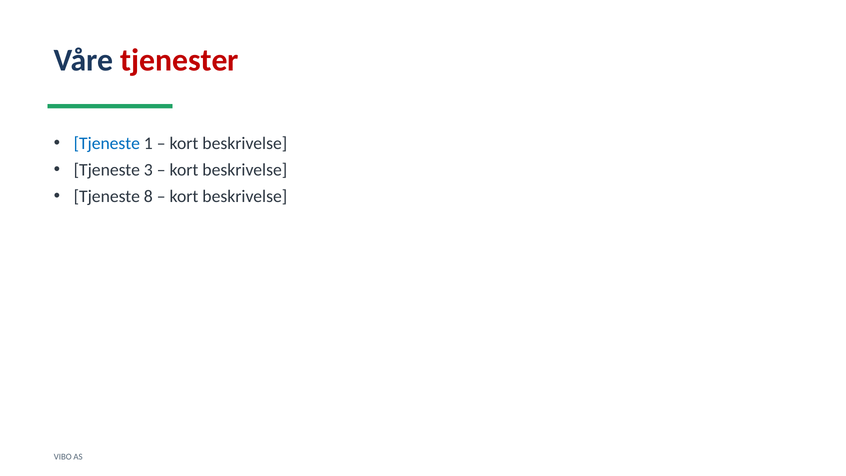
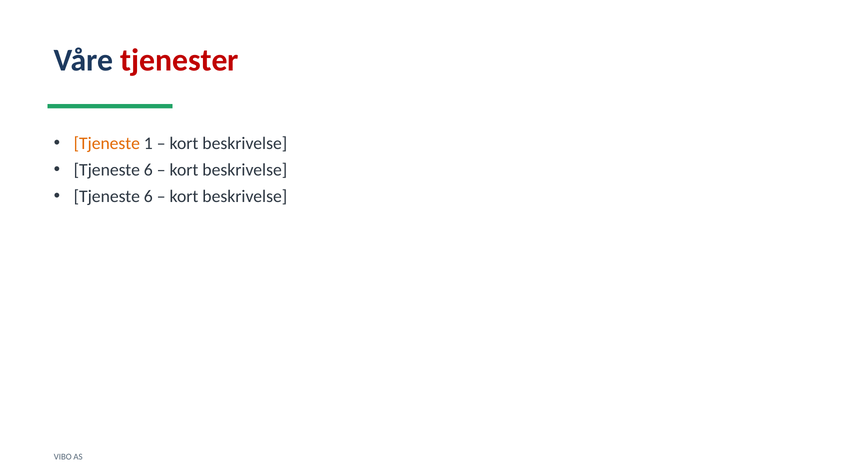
Tjeneste colour: blue -> orange (107, 143)
3: 3 -> 6 (148, 170)
8: 8 -> 6 (148, 196)
